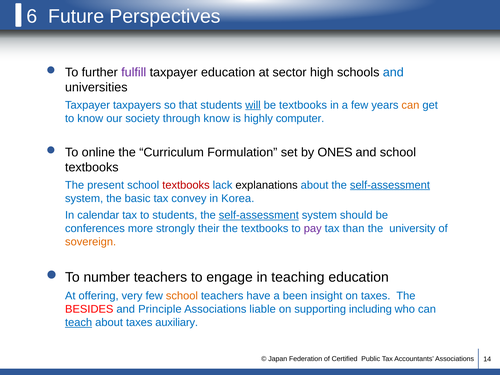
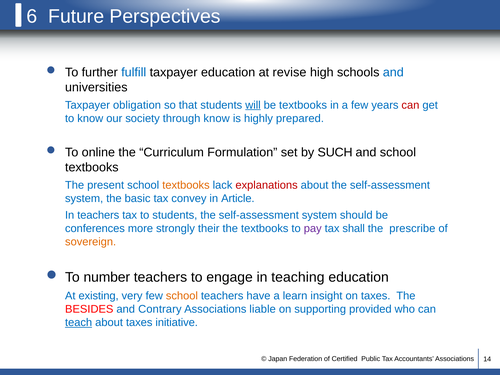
fulfill colour: purple -> blue (134, 72)
sector: sector -> revise (290, 72)
taxpayers: taxpayers -> obligation (137, 105)
can colour: orange -> red (410, 105)
computer: computer -> prepared (300, 118)
ONES: ONES -> SUCH (335, 152)
textbooks colour: red -> orange (186, 185)
explanations colour: black -> red (267, 185)
self-assessment underline: present -> none (390, 185)
Korea: Korea -> Article (238, 198)
In calendar: calendar -> teachers (98, 215)
self-assessment underline: present -> none (259, 215)
than: than -> shall (354, 229)
university: university -> prescribe (412, 229)
offering: offering -> existing (99, 296)
been: been -> learn (295, 296)
Principle: Principle -> Contrary (160, 309)
including: including -> provided (370, 309)
auxiliary: auxiliary -> initiative (177, 322)
